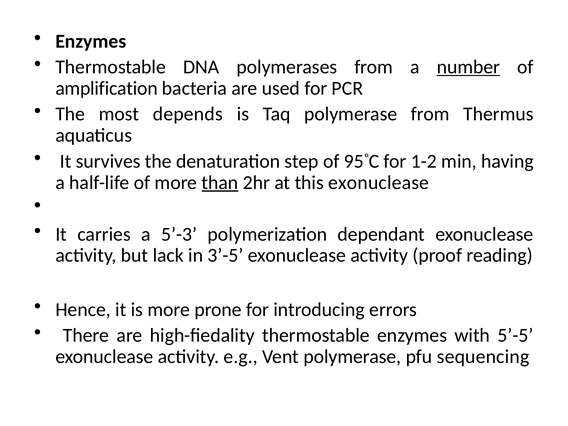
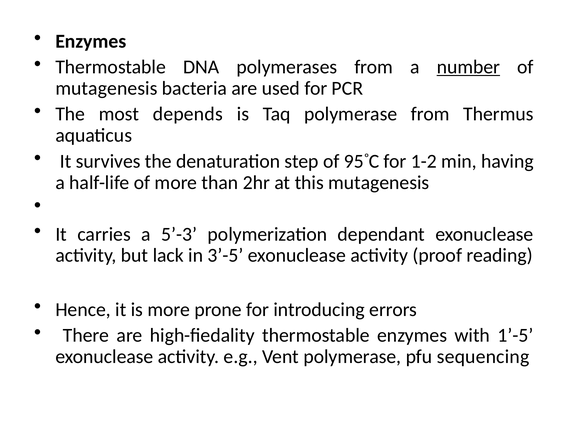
amplification: amplification -> mutagenesis (106, 88)
than underline: present -> none (220, 183)
this exonuclease: exonuclease -> mutagenesis (379, 183)
5’-5: 5’-5 -> 1’-5 (515, 335)
